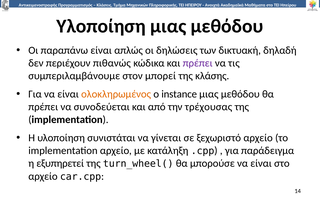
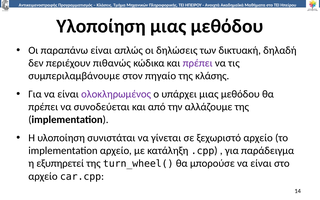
μπορεί: μπορεί -> πηγαίο (161, 76)
ολοκληρωμένος colour: orange -> purple (116, 94)
instance: instance -> υπάρχει (179, 94)
τρέχουσας: τρέχουσας -> αλλάζουμε (209, 107)
